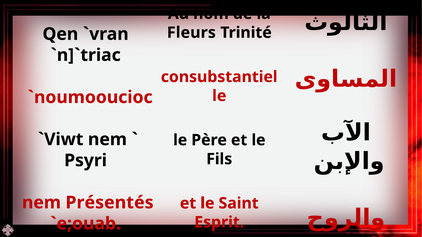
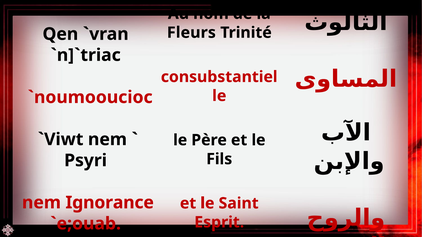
Présentés: Présentés -> Ignorance (110, 203)
